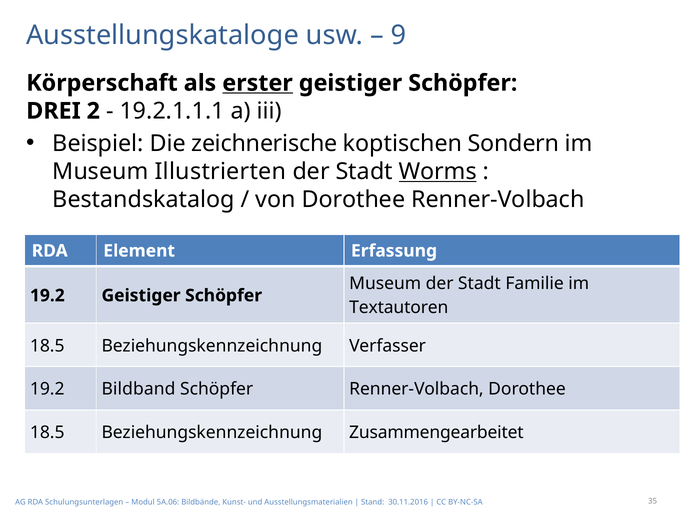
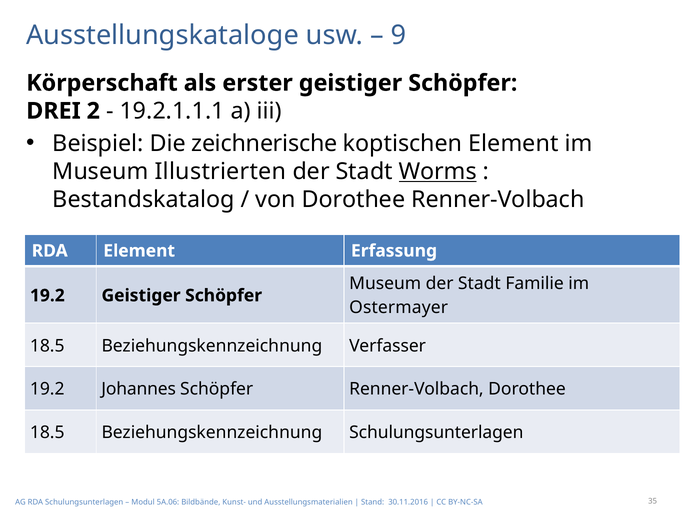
erster underline: present -> none (258, 83)
koptischen Sondern: Sondern -> Element (513, 144)
Textautoren: Textautoren -> Ostermayer (399, 308)
Bildband: Bildband -> Johannes (139, 389)
Zusammengearbeitet: Zusammengearbeitet -> Schulungsunterlagen (436, 433)
